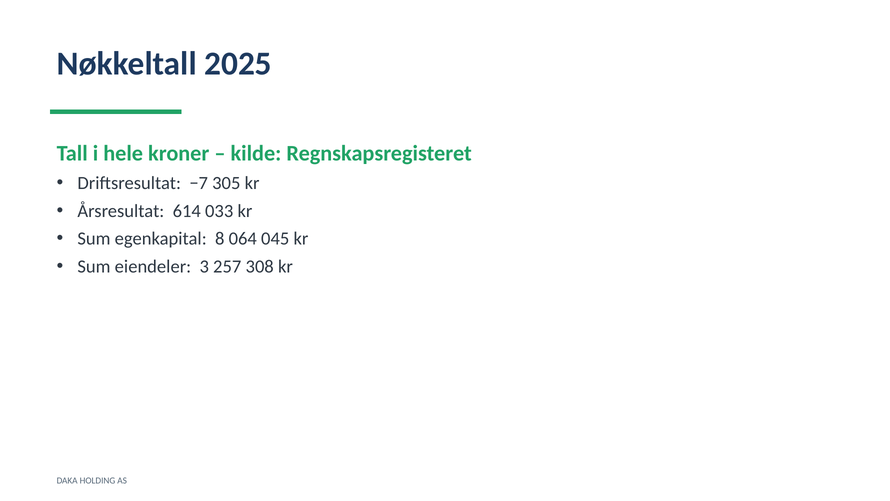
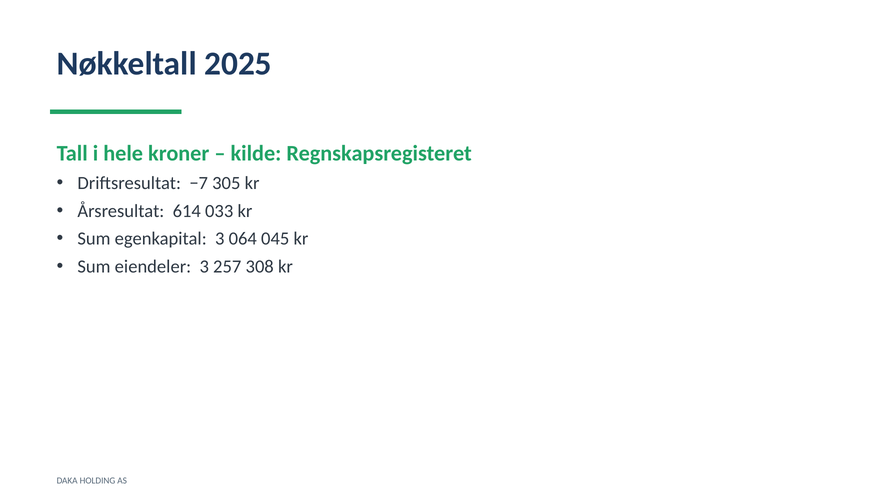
egenkapital 8: 8 -> 3 (220, 239)
